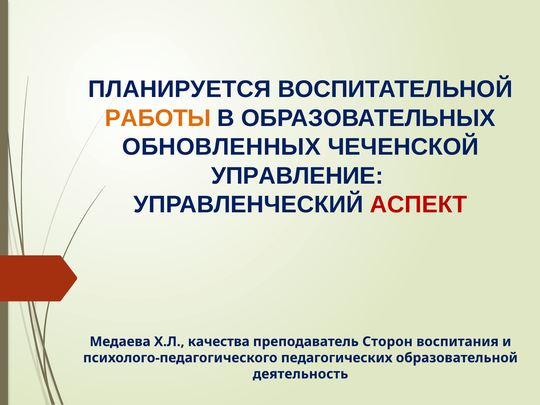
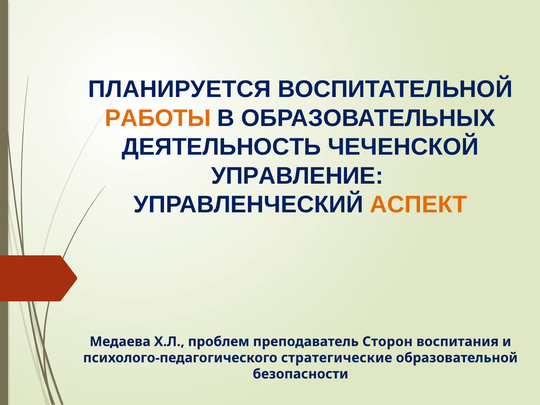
ОБНОВЛЕННЫХ: ОБНОВЛЕННЫХ -> ДЕЯТЕЛЬНОСТЬ (222, 147)
АСПЕКТ colour: red -> orange (419, 205)
качества: качества -> проблем (219, 342)
педагогических: педагогических -> стратегические (337, 358)
деятельность: деятельность -> безопасности (301, 374)
